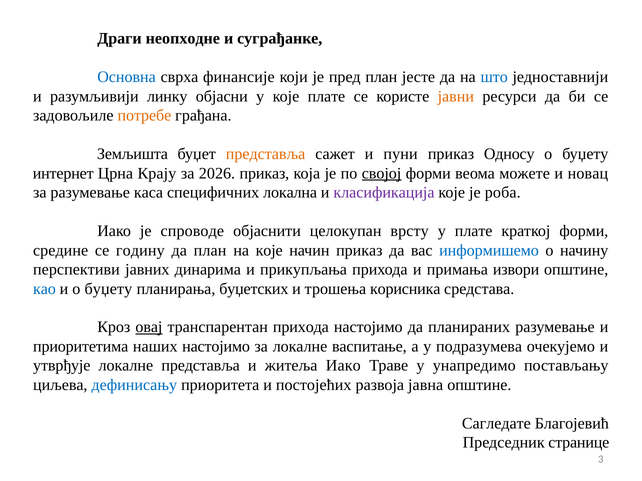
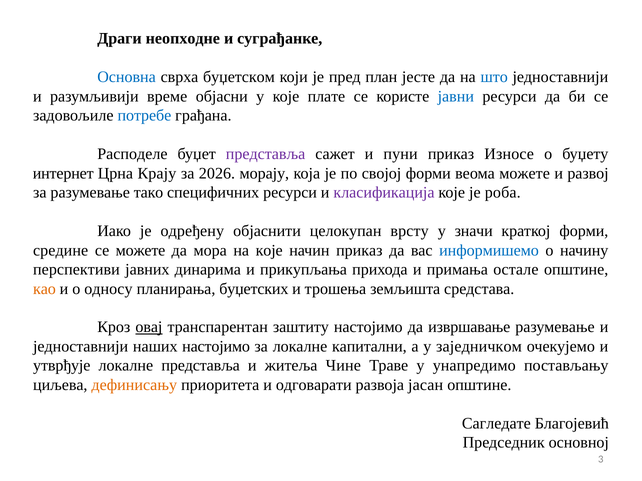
финансије: финансије -> буџетском (239, 77)
линку: линку -> време (167, 96)
јавни colour: orange -> blue (456, 96)
потребе colour: orange -> blue (144, 116)
Земљишта: Земљишта -> Расподеле (132, 154)
представља colour: orange -> purple (266, 154)
Односу: Односу -> Износе (509, 154)
2026 приказ: приказ -> морају (264, 173)
својој underline: present -> none (382, 173)
новац: новац -> развој (588, 173)
каса: каса -> тако (149, 193)
специфичних локална: локална -> ресурси (290, 193)
спроводе: спроводе -> одређену (192, 231)
у плате: плате -> значи (474, 231)
се годину: годину -> можете (141, 250)
да план: план -> мора (210, 250)
извори: извори -> остале (516, 270)
као colour: blue -> orange (44, 289)
и о буџету: буџету -> односу (108, 289)
корисника: корисника -> земљишта (405, 289)
транспарентан прихода: прихода -> заштиту (301, 328)
планираних: планираних -> извршавање (469, 328)
приоритетима: приоритетима -> једноставнији (81, 347)
васпитање: васпитање -> капитални (369, 347)
подразумева: подразумева -> заједничком (479, 347)
житеља Иако: Иако -> Чине (343, 366)
дефинисању colour: blue -> orange (134, 385)
постојећих: постојећих -> одговарати (314, 385)
јавна: јавна -> јасан (426, 385)
странице: странице -> основној (579, 443)
